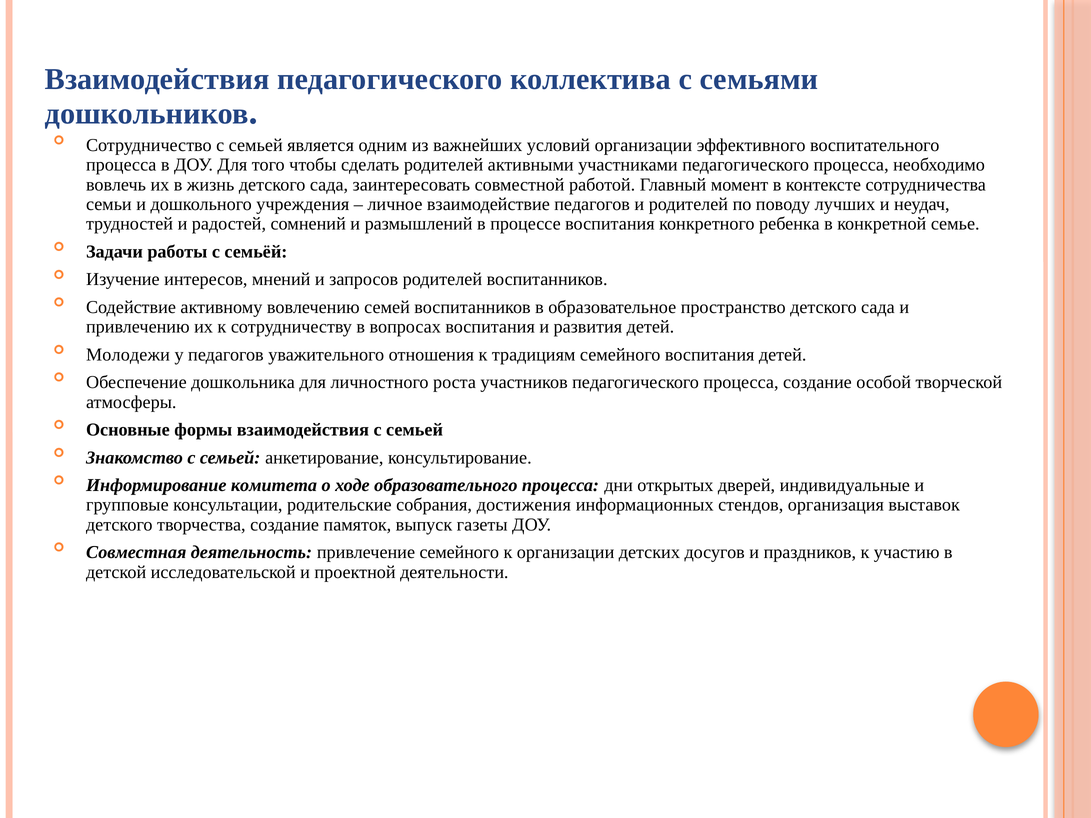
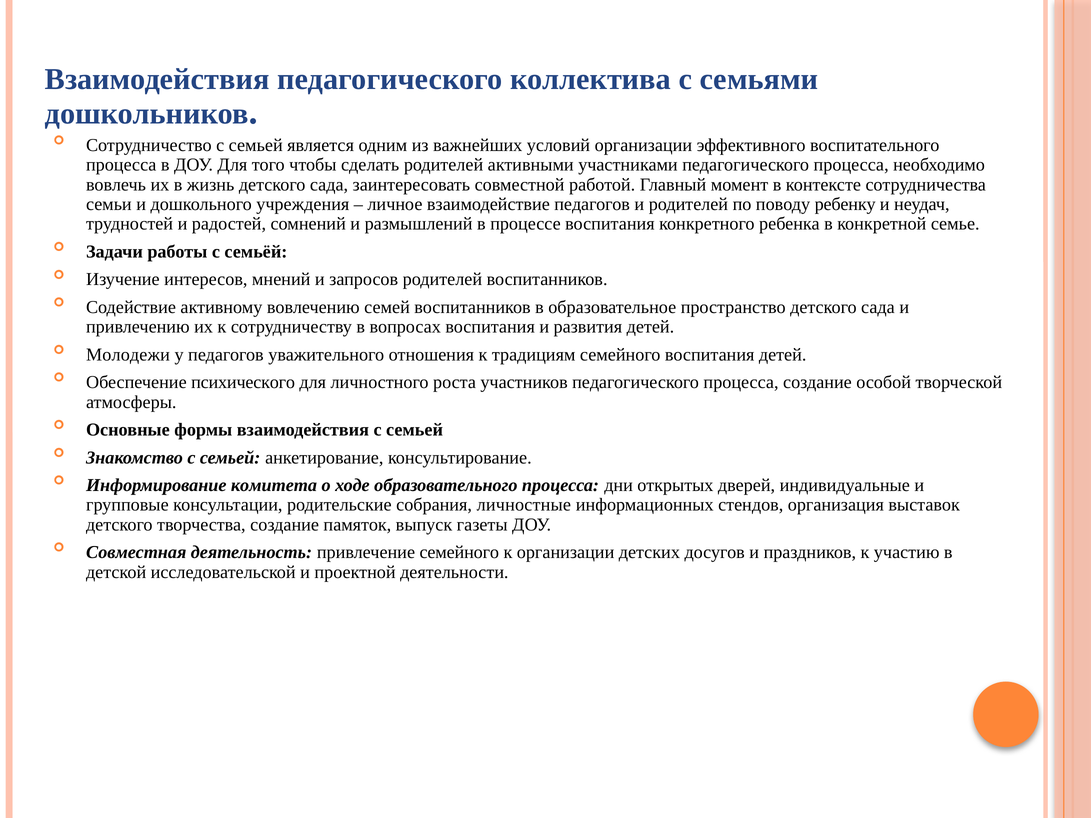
лучших: лучших -> ребенку (845, 204)
дошкольника: дошкольника -> психического (243, 383)
достижения: достижения -> личностные (524, 505)
